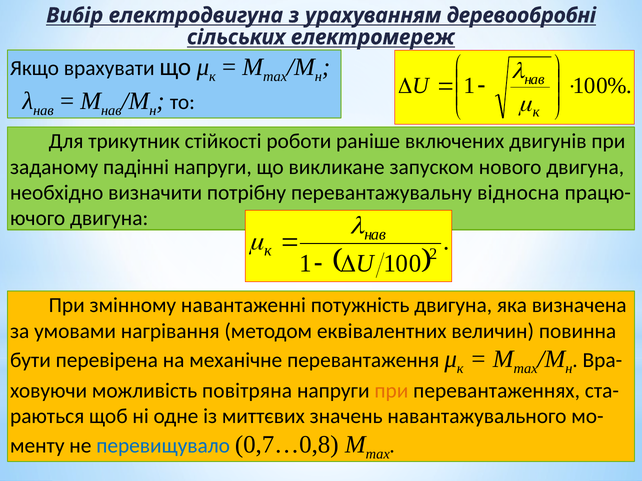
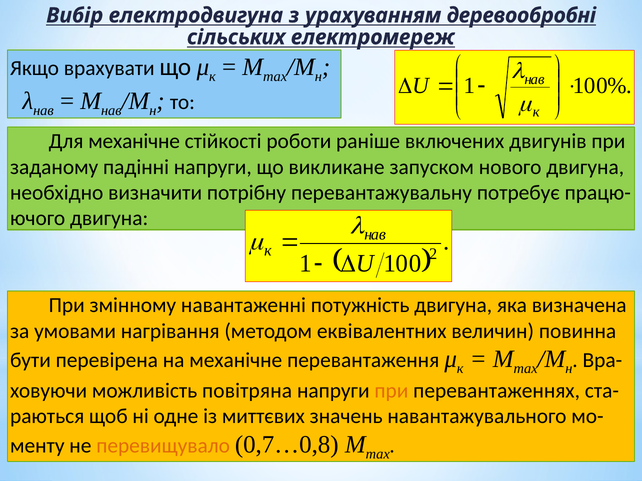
Для трикутник: трикутник -> механічне (134, 142)
відносна: відносна -> потребує (518, 193)
перевищувало colour: blue -> orange (163, 446)
